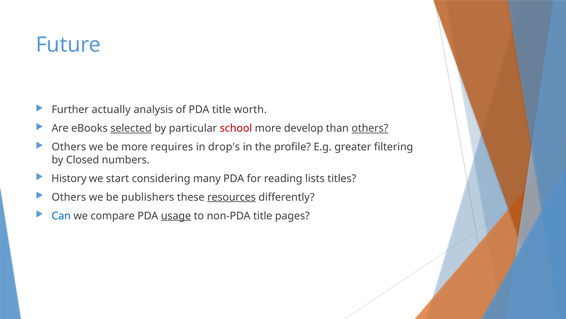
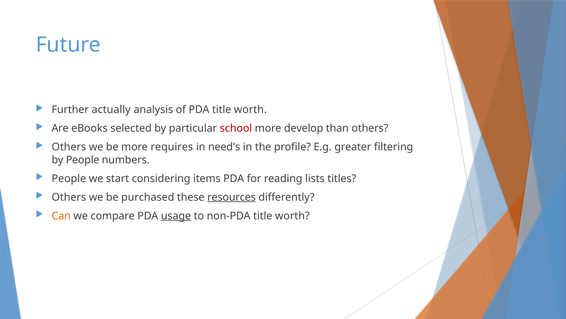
selected underline: present -> none (131, 128)
others underline: present -> none (370, 128)
drop's: drop's -> need's (224, 147)
by Closed: Closed -> People (83, 160)
History: History -> People (69, 178)
many: many -> items (207, 178)
publishers: publishers -> purchased (148, 197)
Can colour: blue -> orange (61, 215)
non-PDA title pages: pages -> worth (292, 215)
